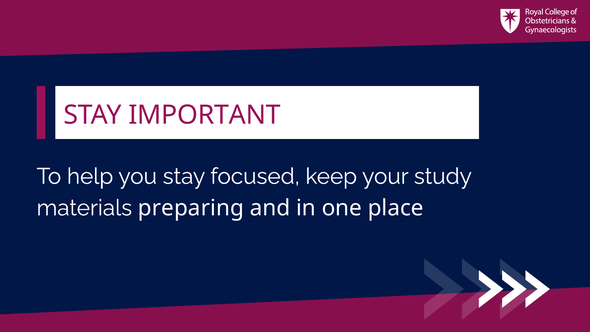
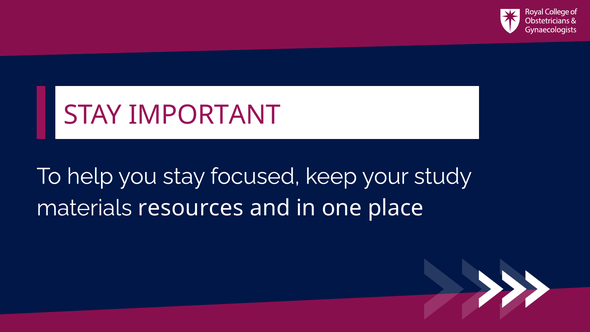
preparing: preparing -> resources (191, 208)
